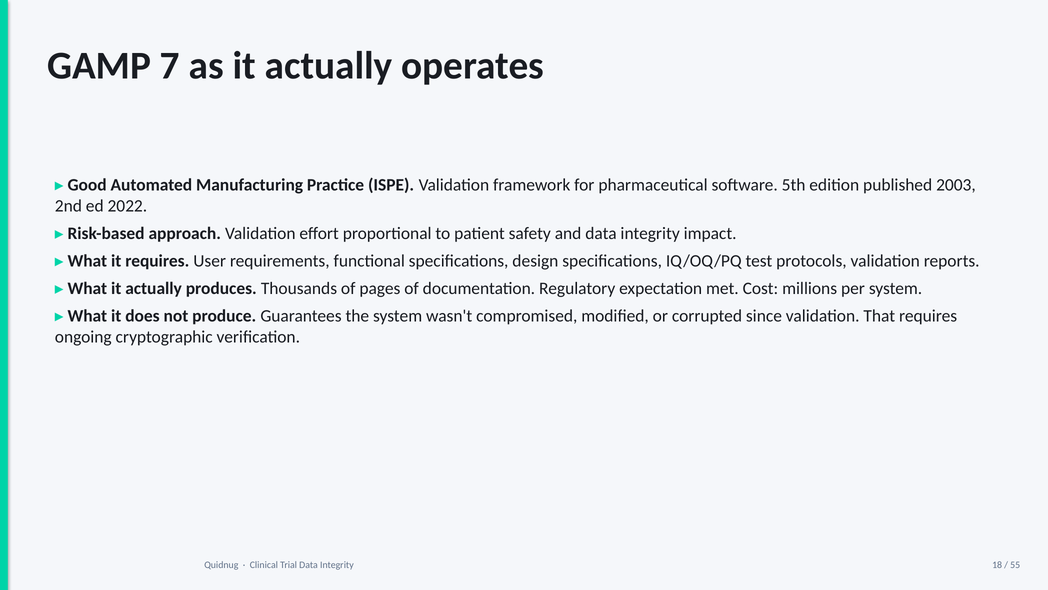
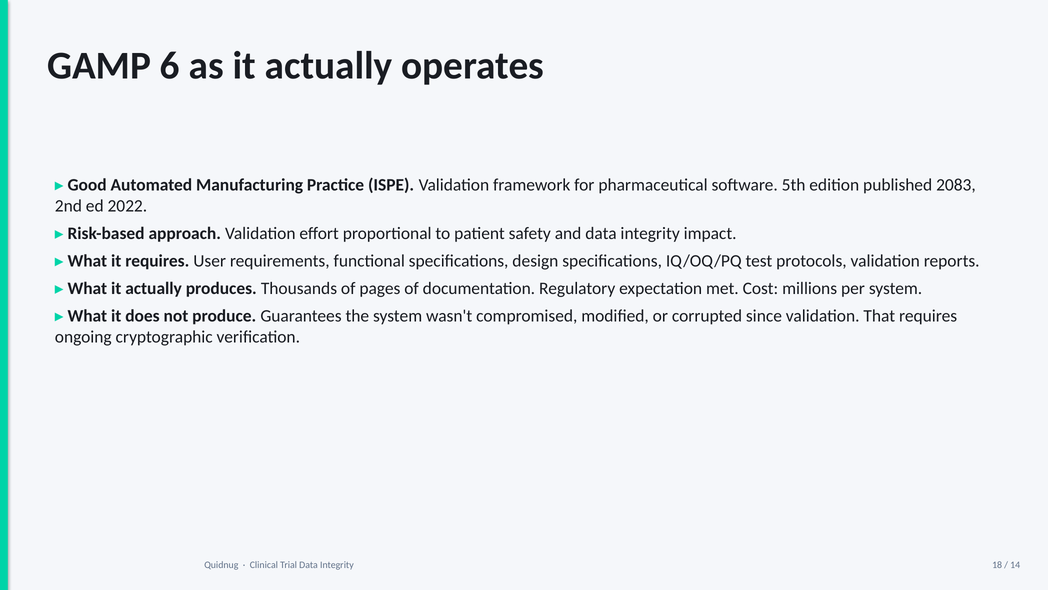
7: 7 -> 6 (170, 66)
2003: 2003 -> 2083 (956, 185)
55: 55 -> 14 (1015, 565)
